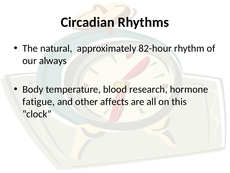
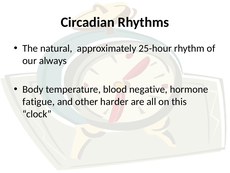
82-hour: 82-hour -> 25-hour (155, 48)
research: research -> negative (148, 89)
affects: affects -> harder (114, 101)
